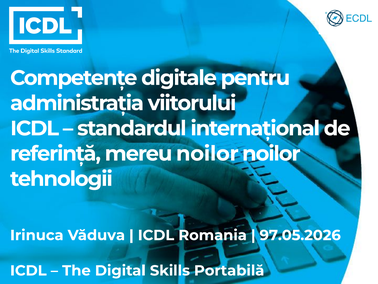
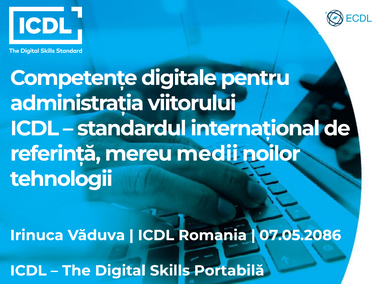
mereu noilor: noilor -> medii (207, 153)
97.05.2026: 97.05.2026 -> 07.05.2086 (300, 235)
